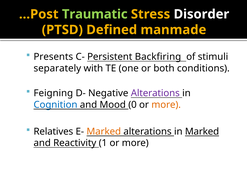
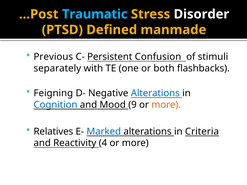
Traumatic colour: light green -> light blue (95, 14)
Presents: Presents -> Previous (53, 57)
Backfiring: Backfiring -> Confusion (158, 57)
conditions: conditions -> flashbacks (203, 68)
Alterations colour: purple -> blue (155, 93)
0: 0 -> 9 (132, 105)
Marked colour: orange -> blue (104, 132)
in Marked: Marked -> Criteria (202, 132)
1: 1 -> 4 (103, 143)
